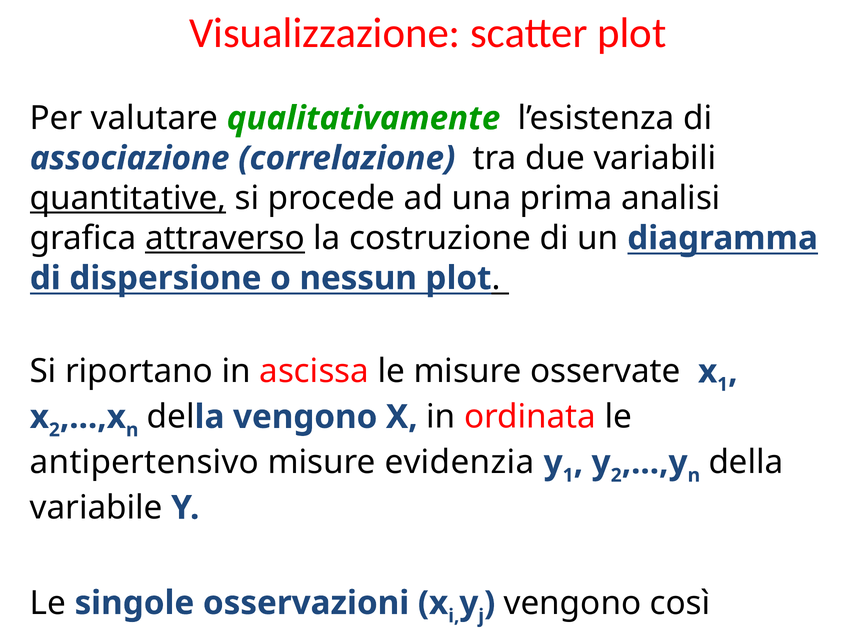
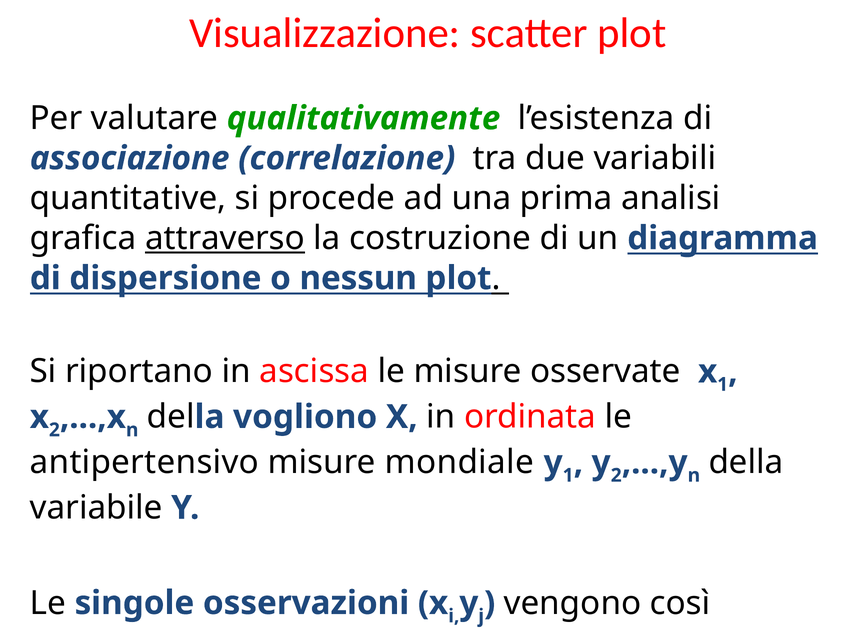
quantitative underline: present -> none (128, 198)
la vengono: vengono -> vogliono (305, 417)
evidenzia: evidenzia -> mondiale (459, 462)
